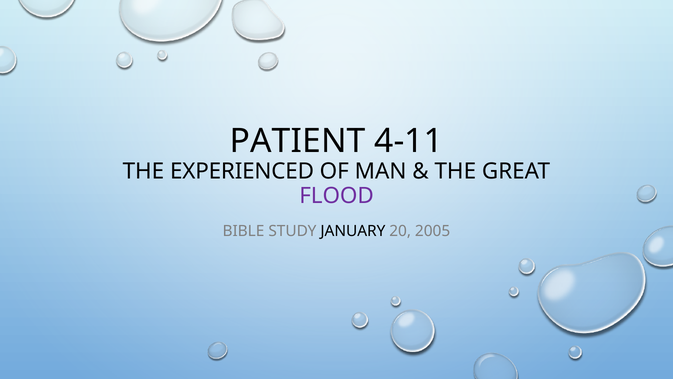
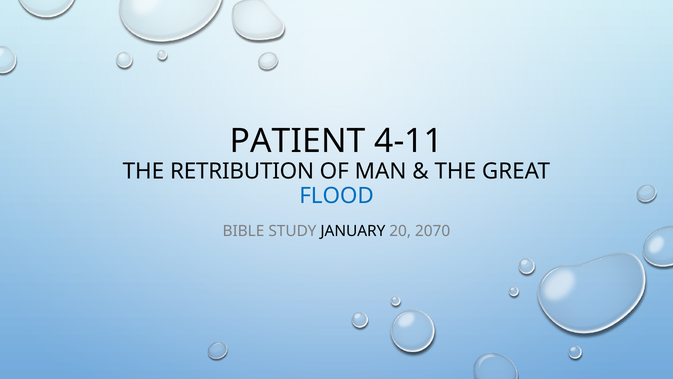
EXPERIENCED: EXPERIENCED -> RETRIBUTION (242, 171)
FLOOD colour: purple -> blue (337, 196)
2005: 2005 -> 2070 (433, 231)
